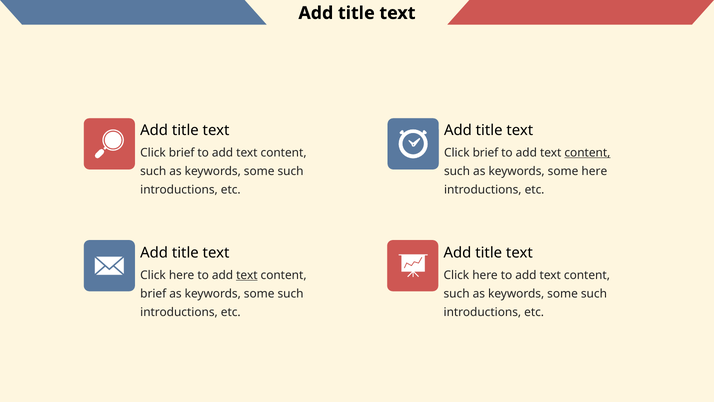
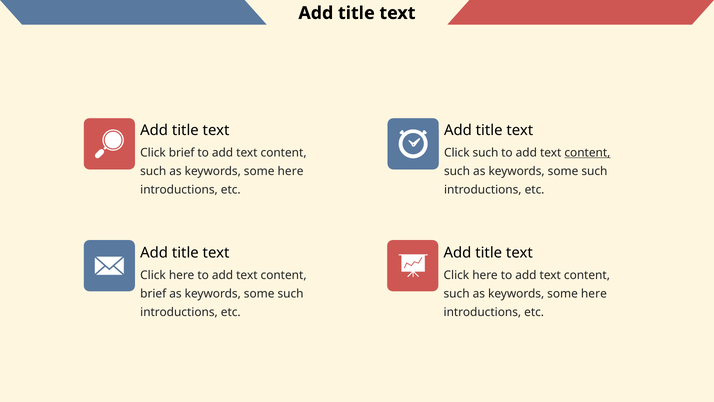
brief: brief -> such (485, 152)
such: such -> here (291, 171)
here: here -> such (594, 171)
text underline: present -> none (247, 275)
such: such -> here (594, 293)
